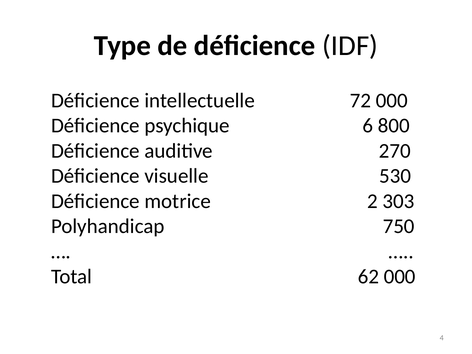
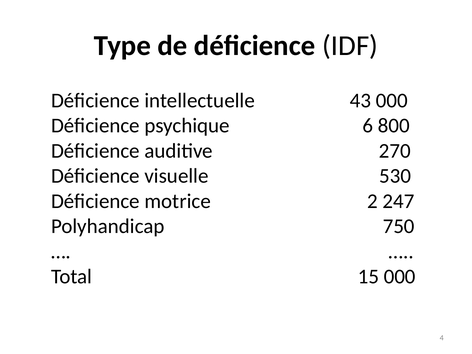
72: 72 -> 43 (360, 100)
303: 303 -> 247 (399, 201)
62: 62 -> 15 (368, 277)
